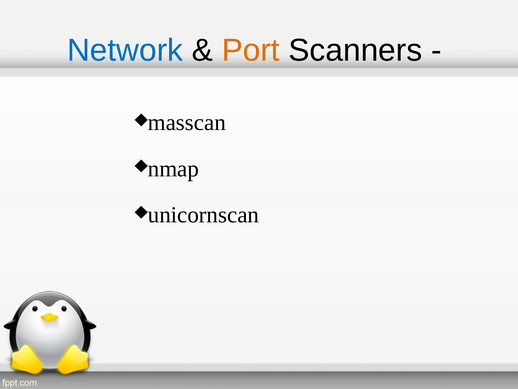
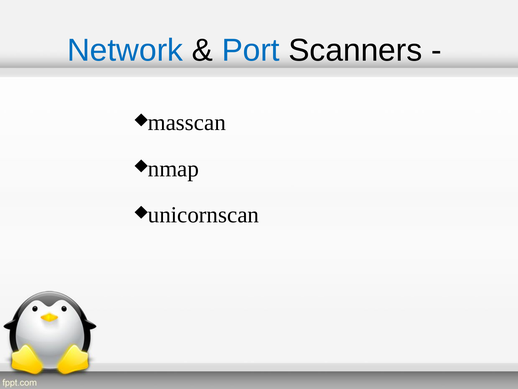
Port colour: orange -> blue (251, 50)
